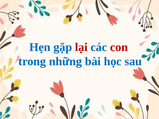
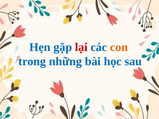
con colour: red -> orange (119, 47)
